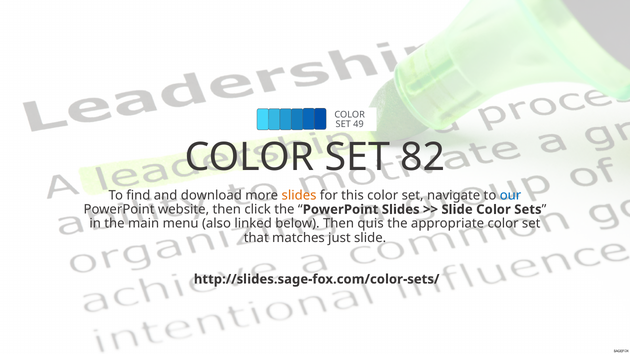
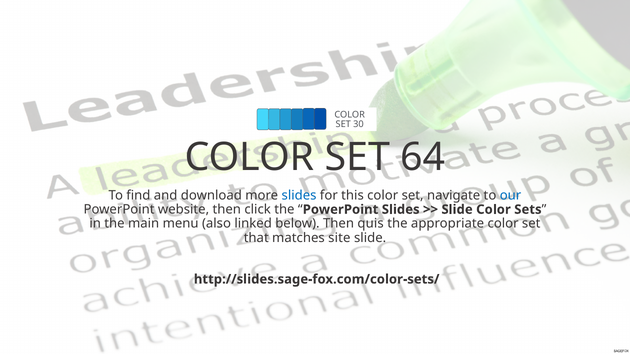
49: 49 -> 30 (358, 124)
82: 82 -> 64 (423, 157)
slides colour: orange -> blue (299, 196)
just: just -> site (339, 238)
